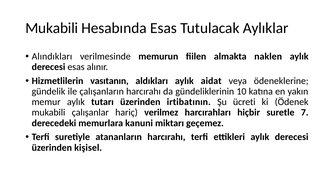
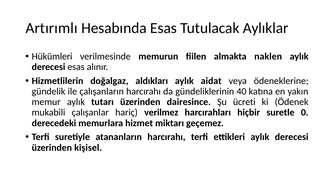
Mukabili: Mukabili -> Artırımlı (52, 28)
Alındıkları: Alındıkları -> Hükümleri (52, 56)
vasıtanın: vasıtanın -> doğalgaz (109, 81)
10: 10 -> 40 (241, 91)
irtibatının: irtibatının -> dairesince (189, 102)
7: 7 -> 0 (305, 112)
kanuni: kanuni -> hizmet (139, 123)
